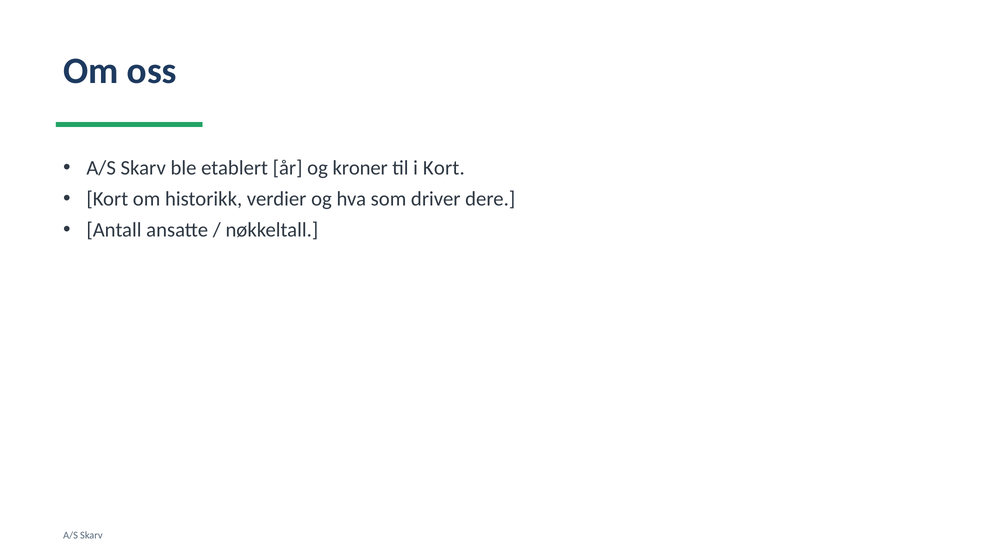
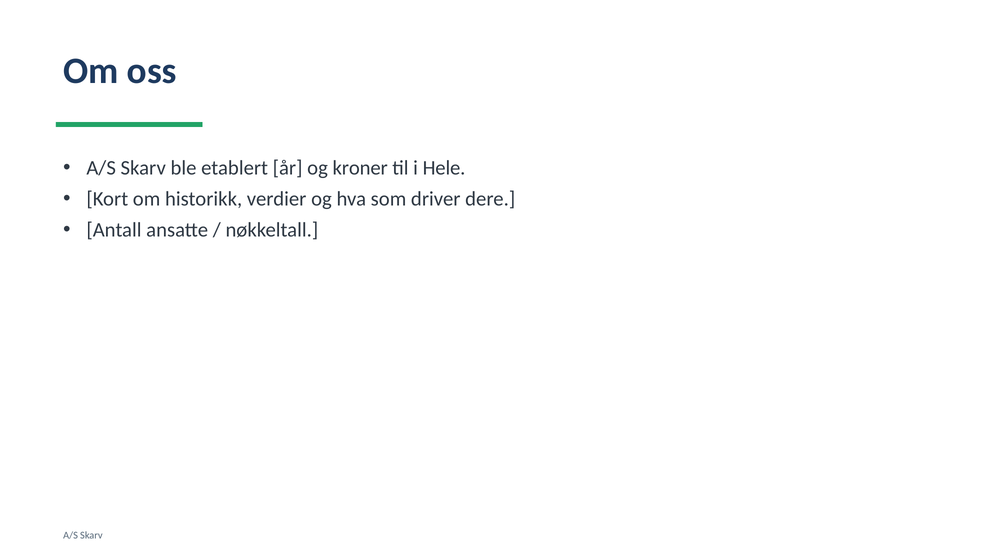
i Kort: Kort -> Hele (444, 168)
